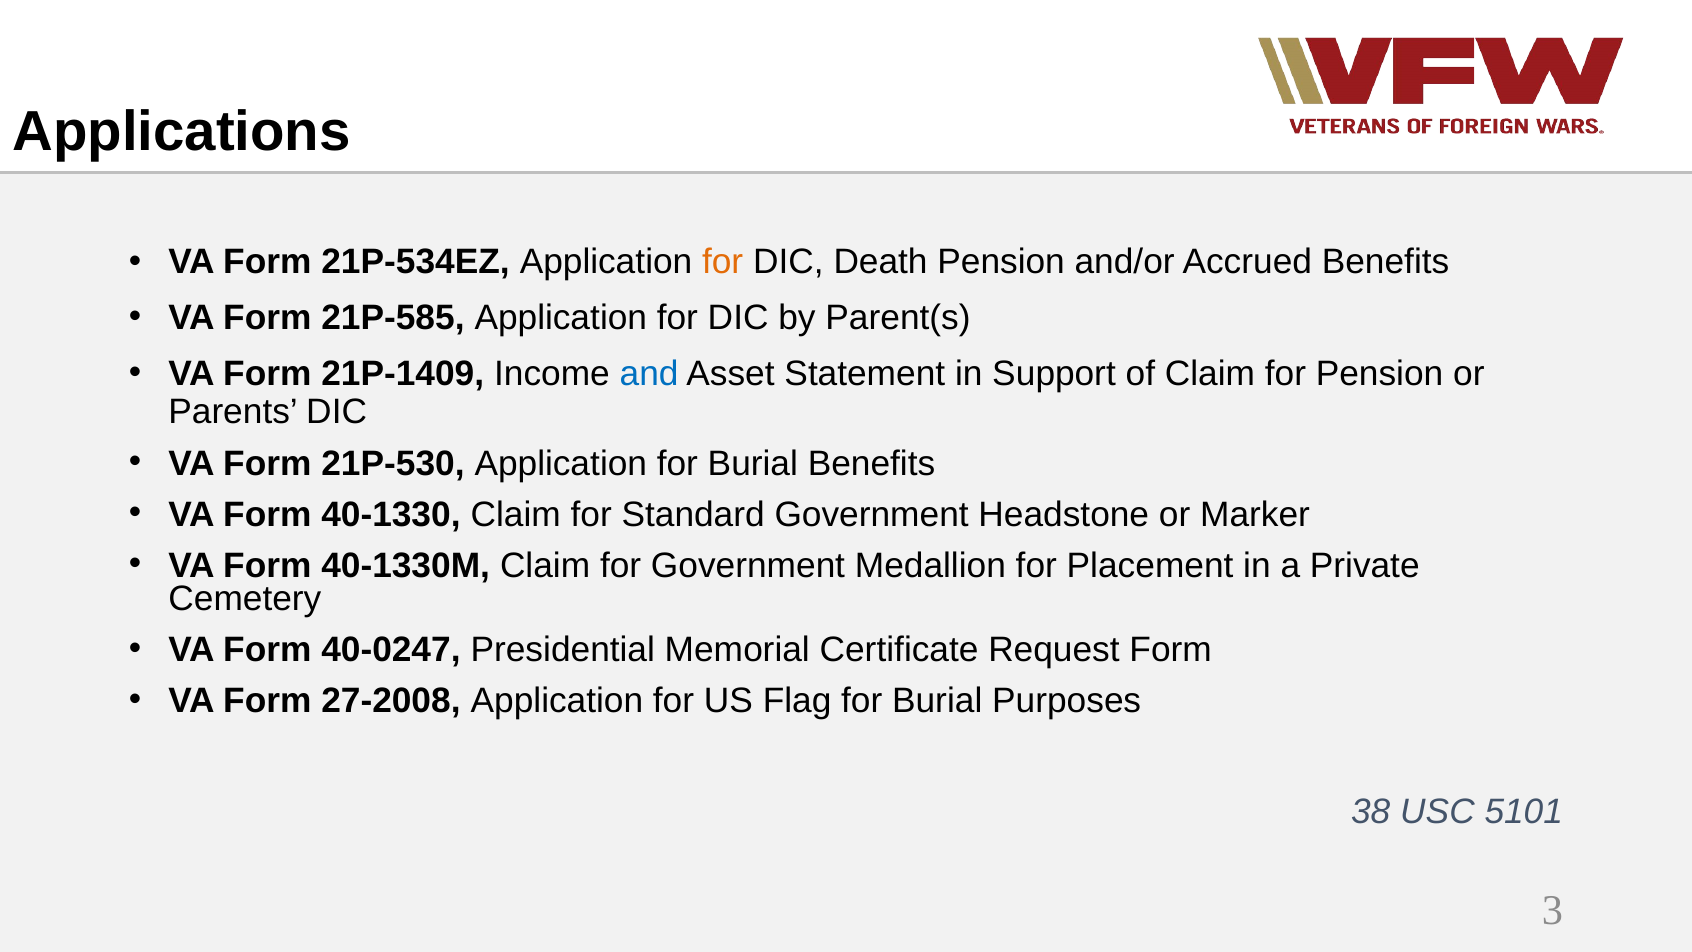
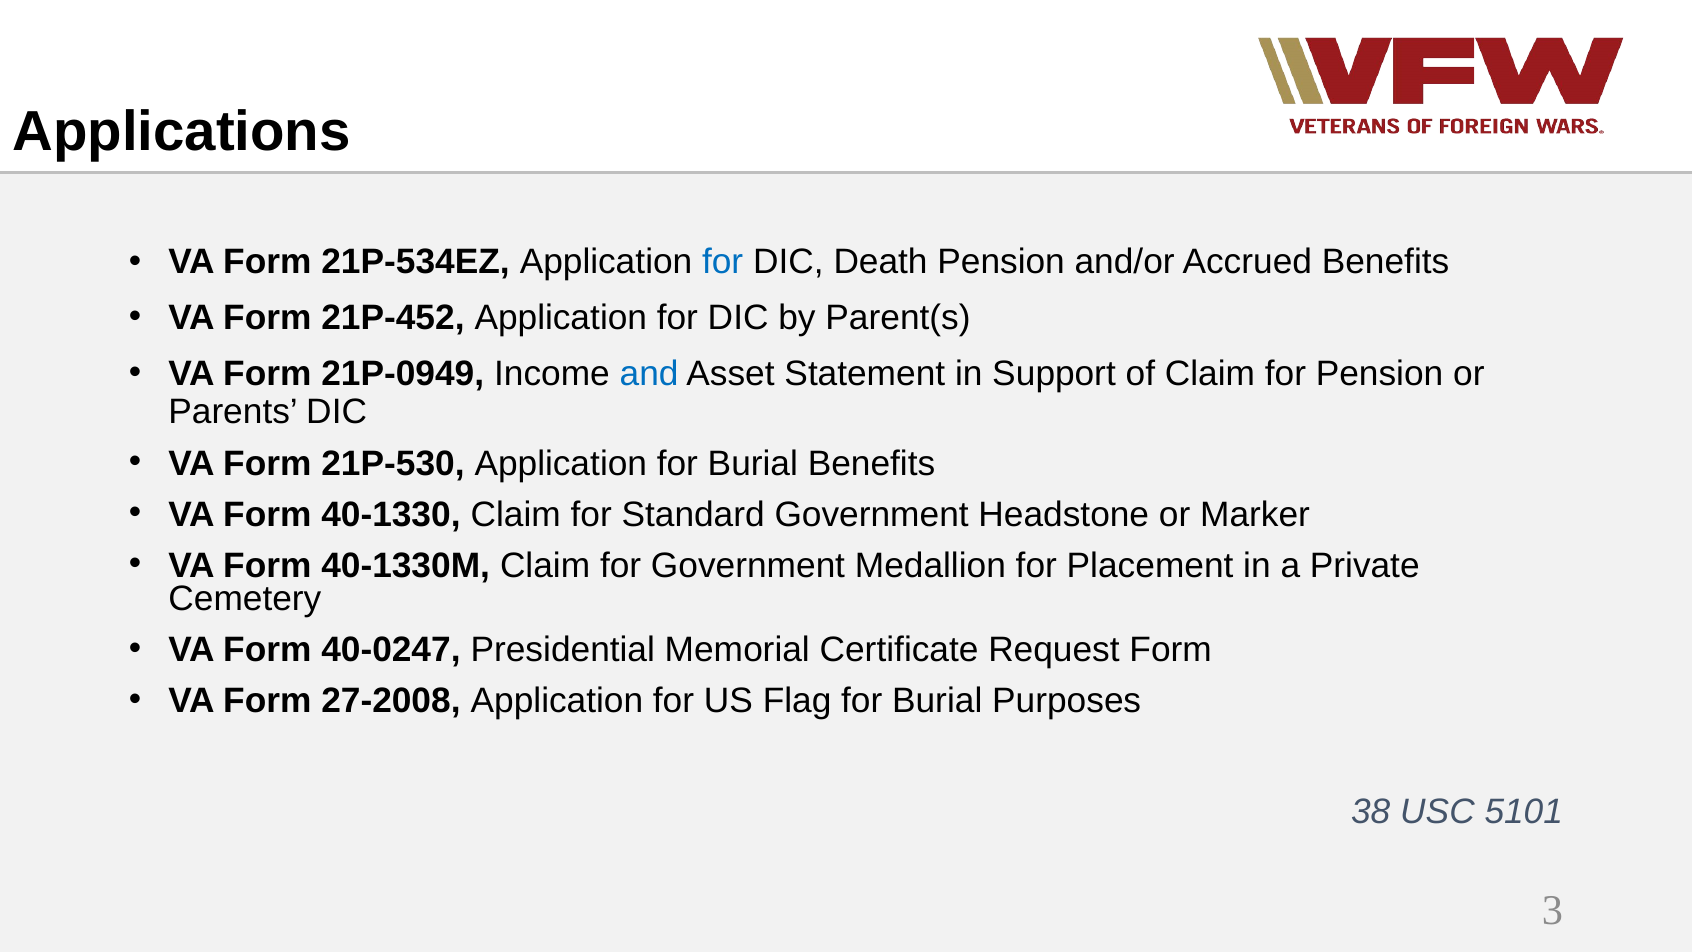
for colour: orange -> blue (723, 262)
21P-585: 21P-585 -> 21P-452 (393, 318)
21P-1409: 21P-1409 -> 21P-0949 (403, 373)
